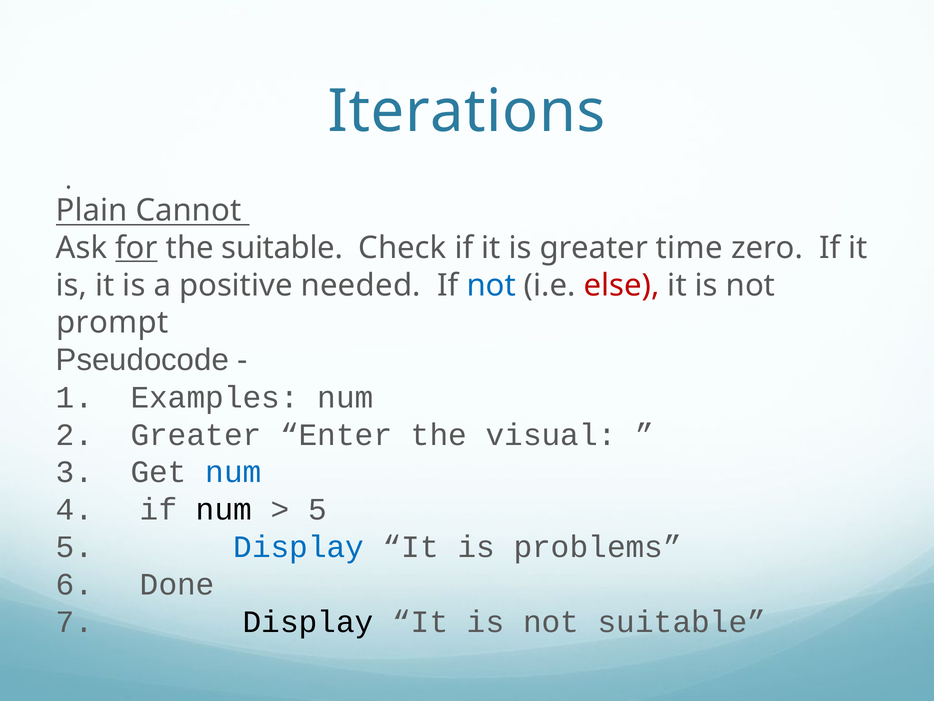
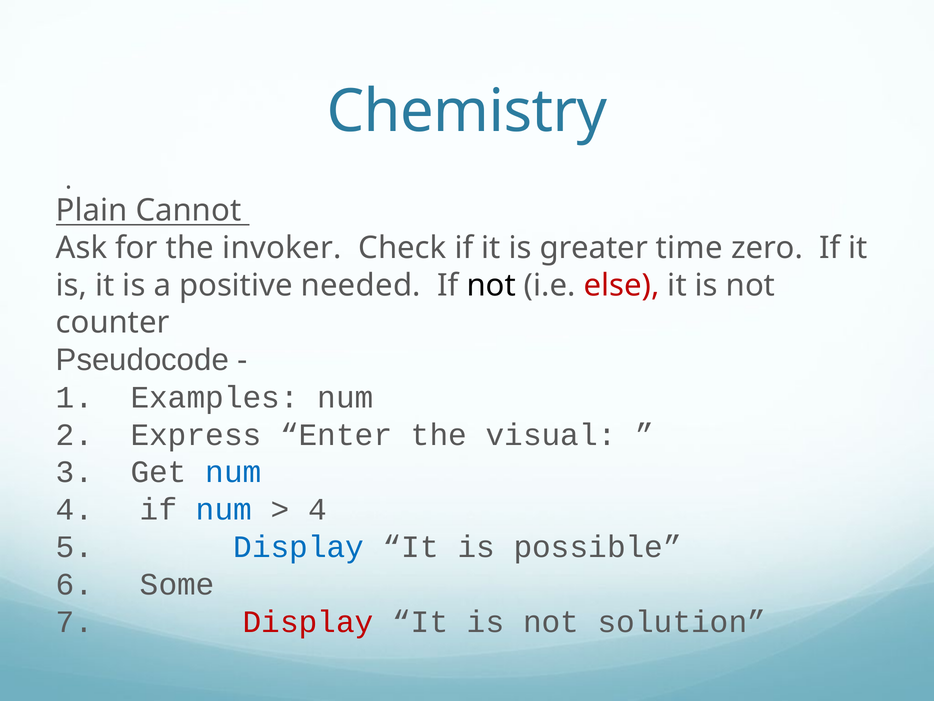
Iterations: Iterations -> Chemistry (467, 111)
for underline: present -> none (136, 248)
the suitable: suitable -> invoker (282, 248)
not colour: blue -> black (491, 285)
prompt: prompt -> counter (113, 322)
2 Greater: Greater -> Express (196, 434)
num colour: black -> blue (224, 509)
5: 5 -> 4 (317, 509)
problems: problems -> possible (598, 547)
Done: Done -> Some (177, 584)
Display colour: black -> red (308, 621)
not suitable: suitable -> solution (682, 621)
